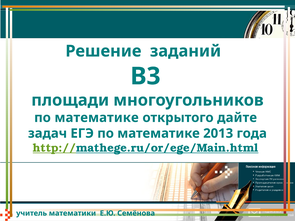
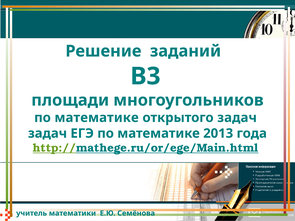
открытого дайте: дайте -> задач (237, 118)
